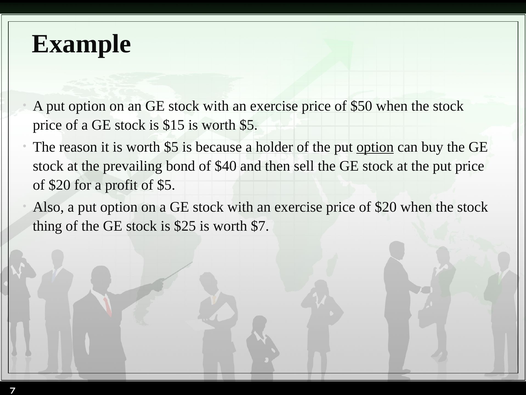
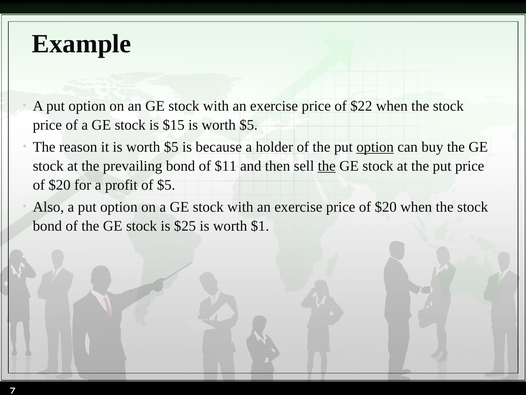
$50: $50 -> $22 (361, 106)
$40: $40 -> $11 (226, 166)
the underline: none -> present (327, 166)
thing: thing -> bond (47, 226)
$7: $7 -> $1 (260, 226)
